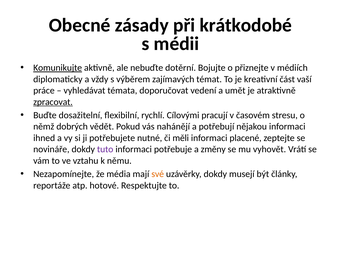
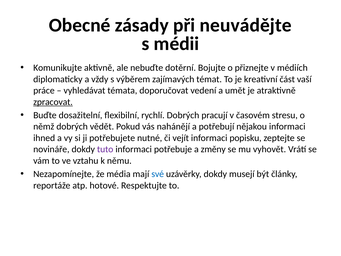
krátkodobé: krátkodobé -> neuvádějte (246, 25)
Komunikujte underline: present -> none (58, 68)
rychlí Cílovými: Cílovými -> Dobrých (183, 115)
měli: měli -> vejít (181, 138)
placené: placené -> popisku (246, 138)
své colour: orange -> blue (158, 174)
